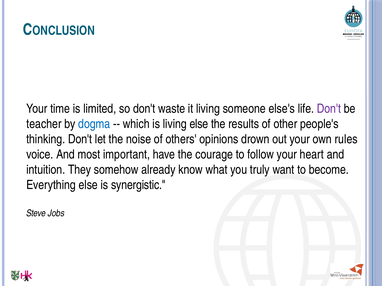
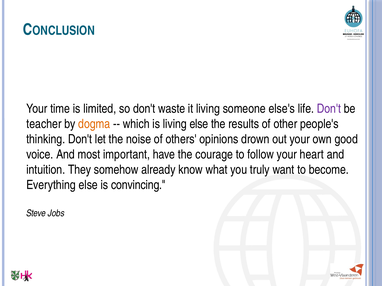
dogma colour: blue -> orange (94, 124)
rules: rules -> good (346, 139)
synergistic: synergistic -> convincing (138, 185)
